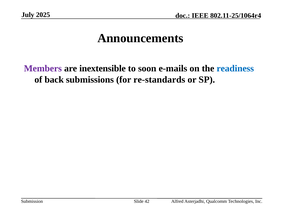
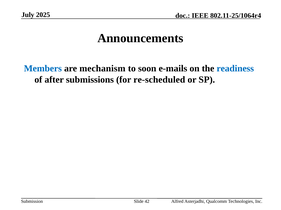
Members colour: purple -> blue (43, 69)
inextensible: inextensible -> mechanism (102, 69)
back: back -> after (54, 80)
re-standards: re-standards -> re-scheduled (159, 80)
